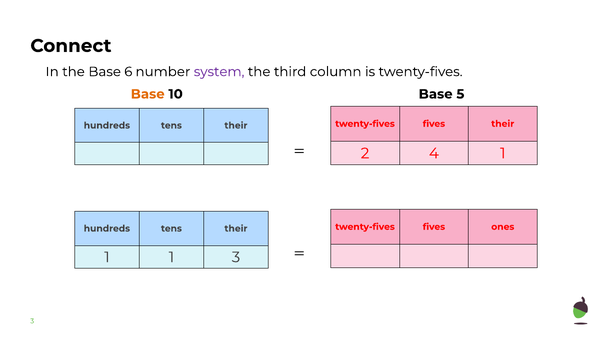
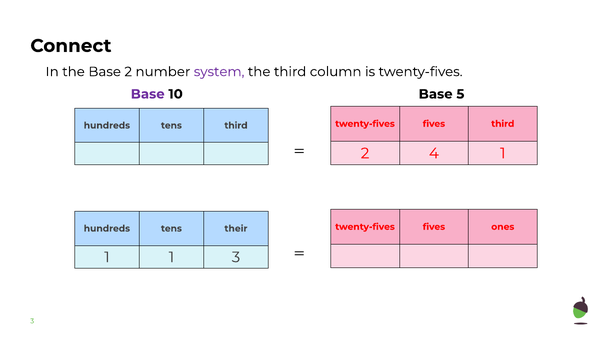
Base 6: 6 -> 2 (128, 72)
Base colour: orange -> purple (148, 94)
their: their -> third (236, 125)
fives their: their -> third (503, 124)
